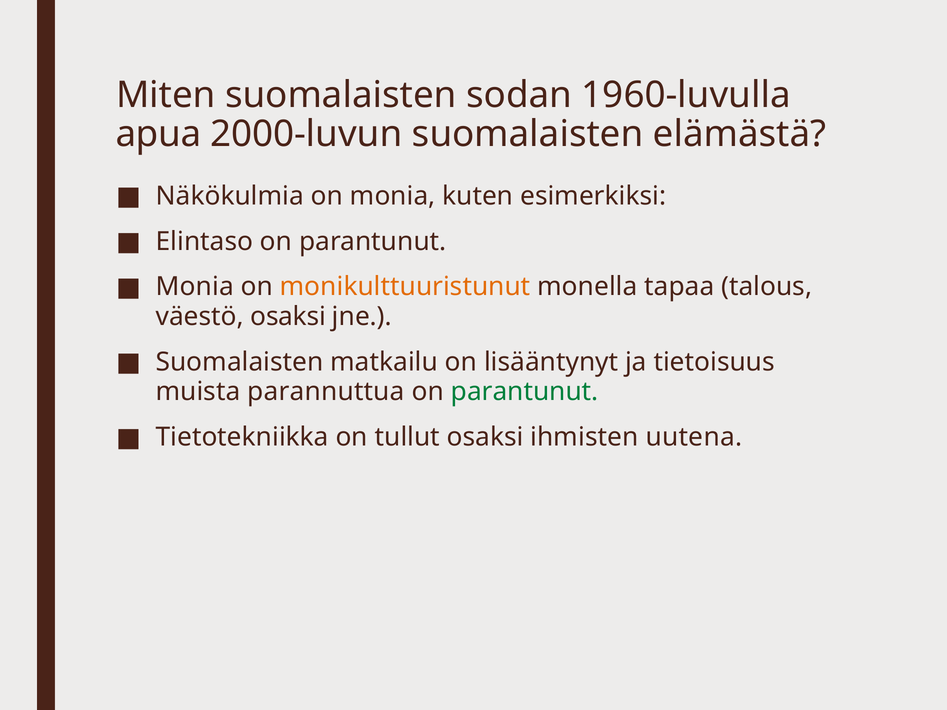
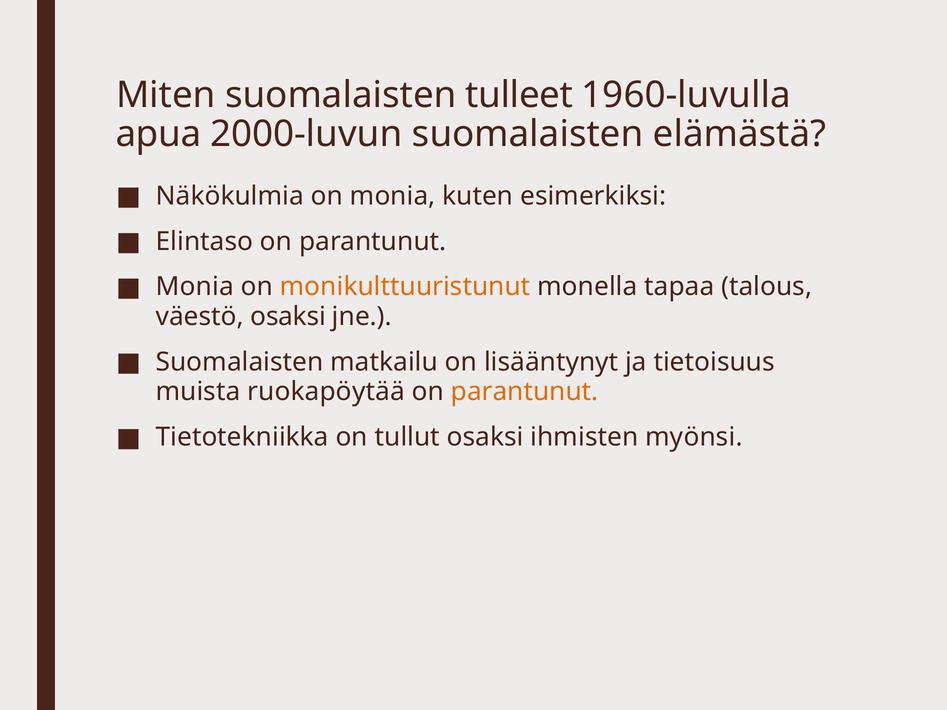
sodan: sodan -> tulleet (519, 95)
parannuttua: parannuttua -> ruokapöytää (326, 392)
parantunut colour: green -> orange (525, 392)
uutena: uutena -> myönsi (694, 437)
